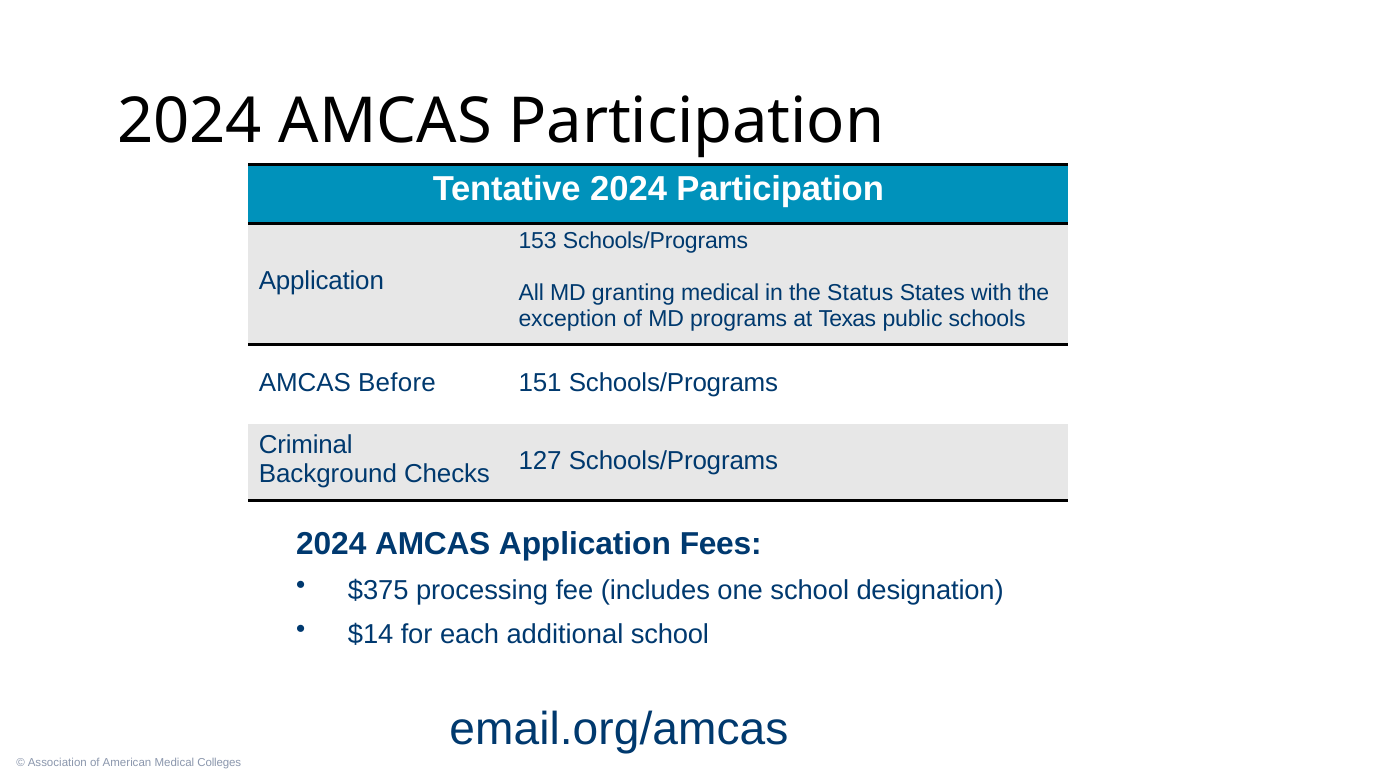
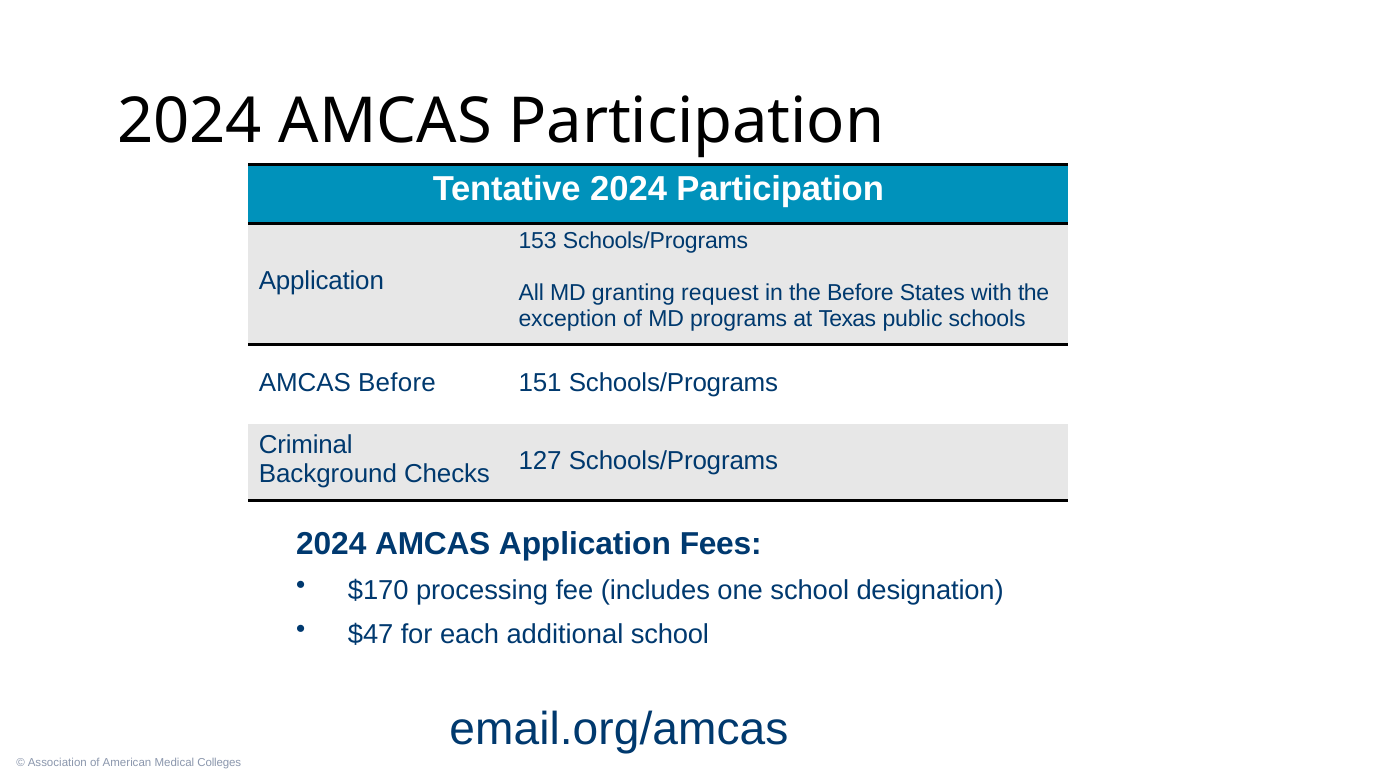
granting medical: medical -> request (720, 293)
the Status: Status -> Before (860, 293)
$375: $375 -> $170 (378, 590)
$14: $14 -> $47 (371, 634)
